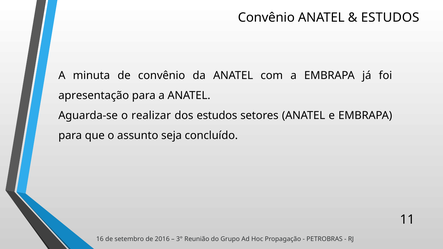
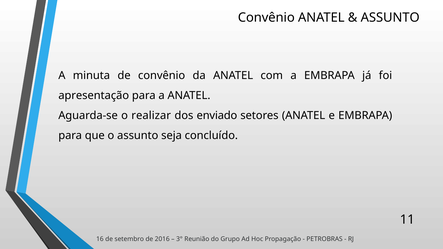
ESTUDOS: ESTUDOS -> ASSUNTO (390, 18)
dos estudos: estudos -> enviado (217, 116)
